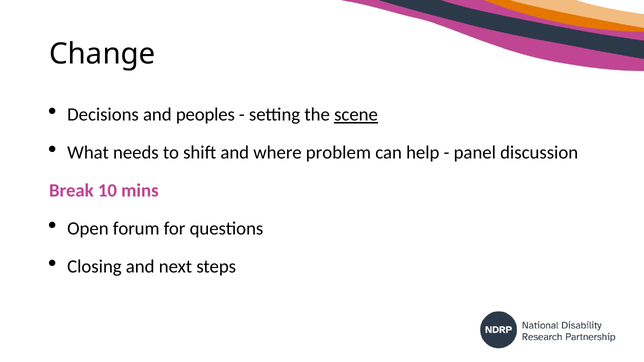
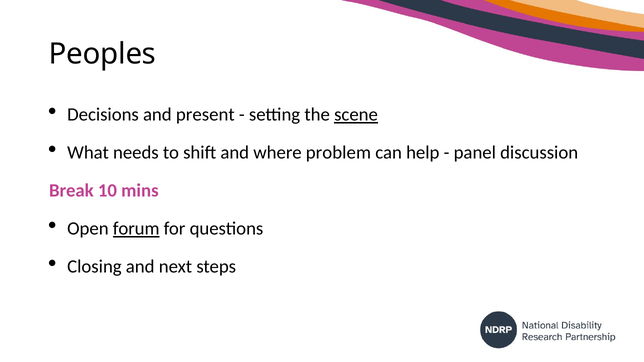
Change: Change -> Peoples (103, 54)
peoples: peoples -> present (205, 115)
forum underline: none -> present (136, 229)
